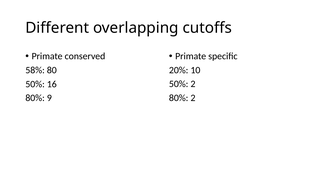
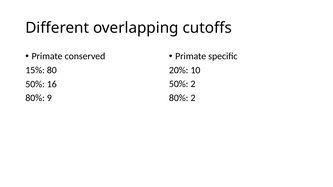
58%: 58% -> 15% (35, 70)
